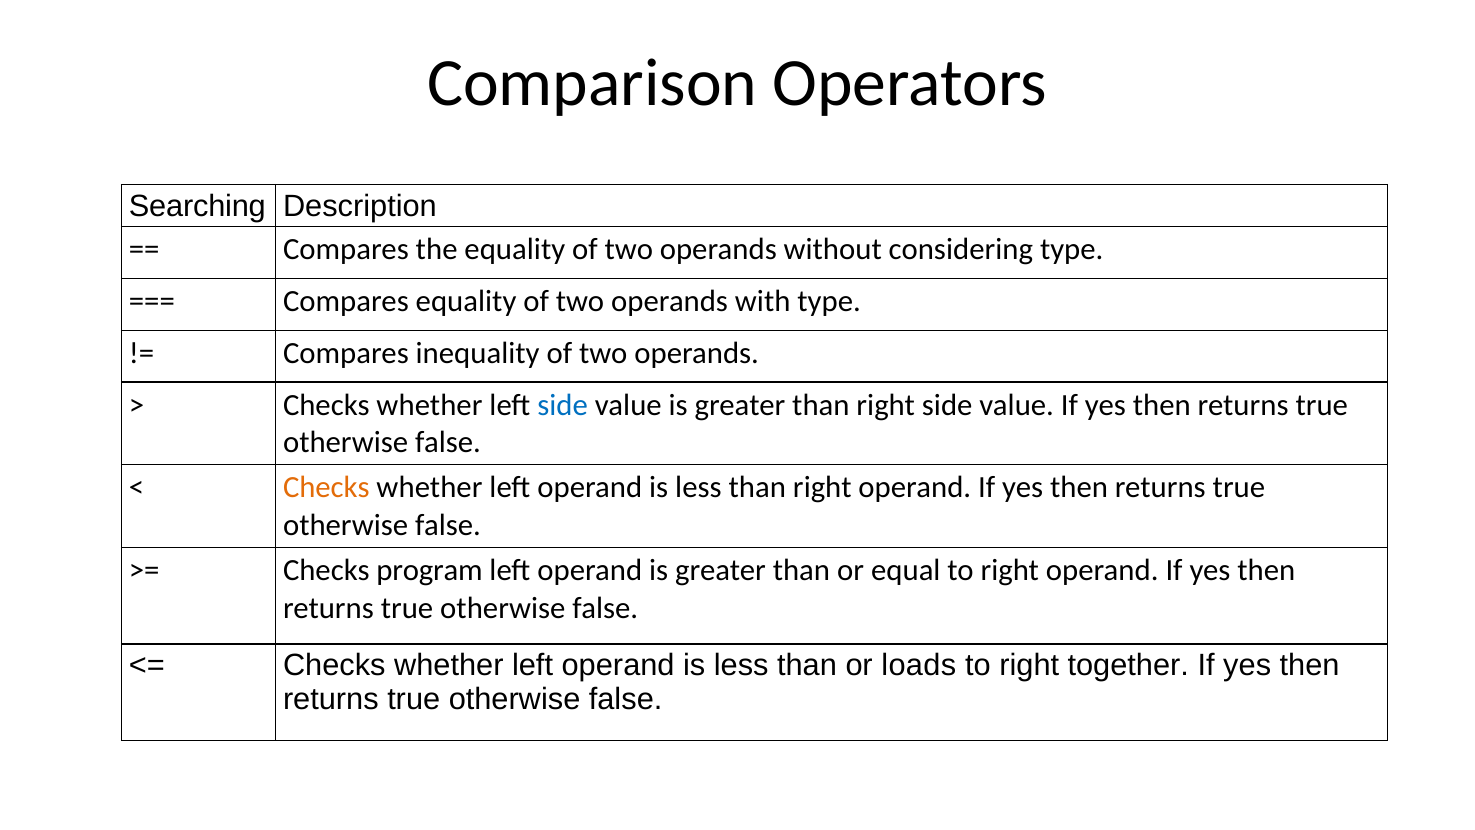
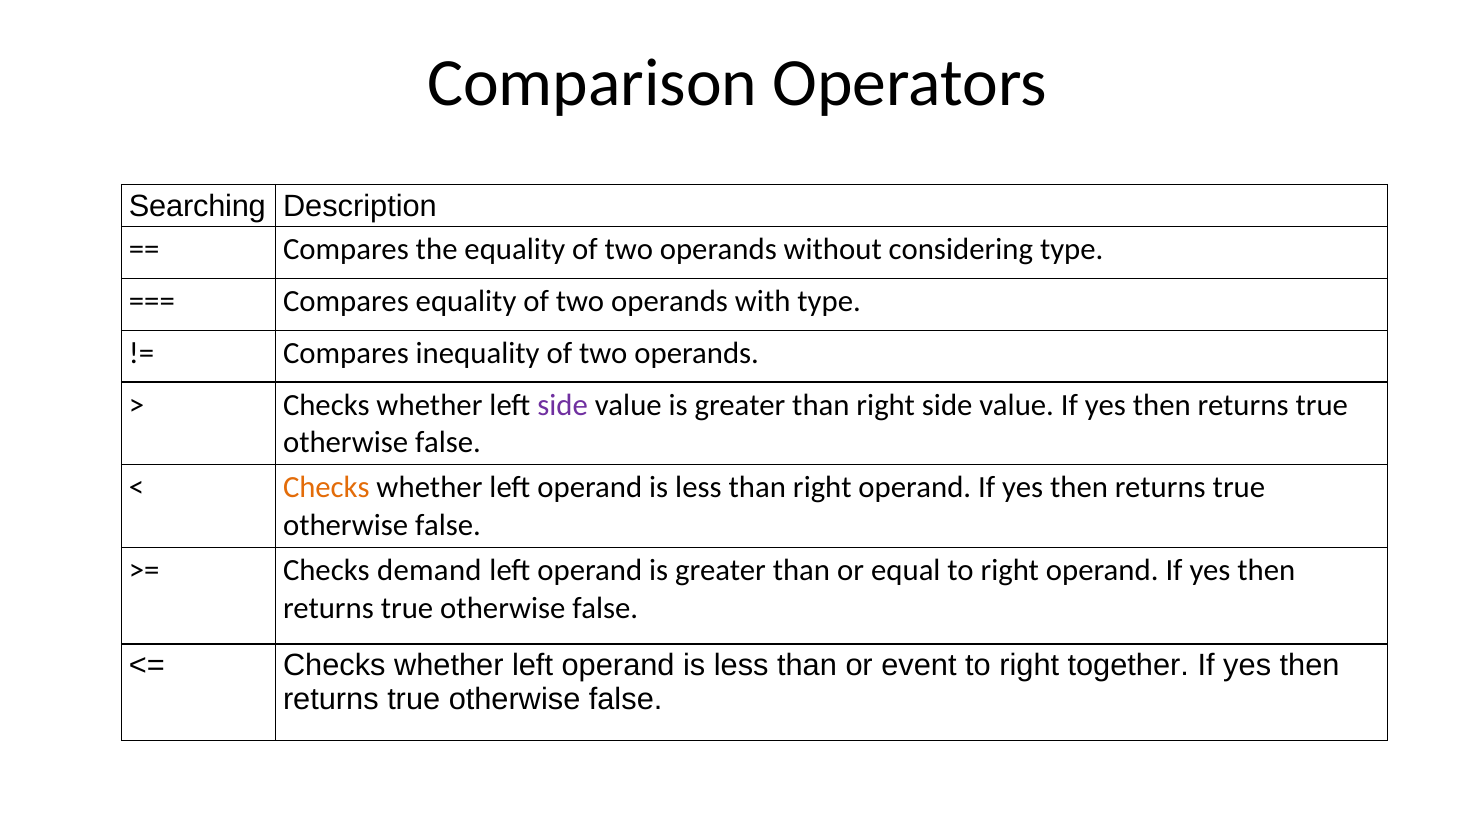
side colour: blue -> purple (563, 405)
program: program -> demand (429, 570)
loads: loads -> event (919, 665)
